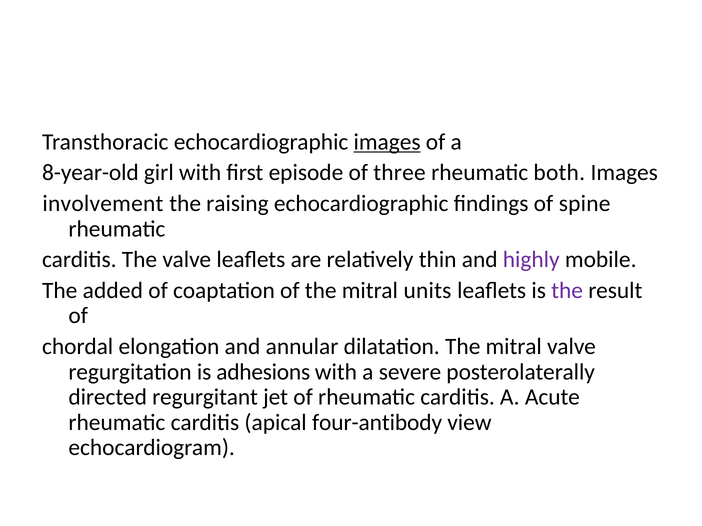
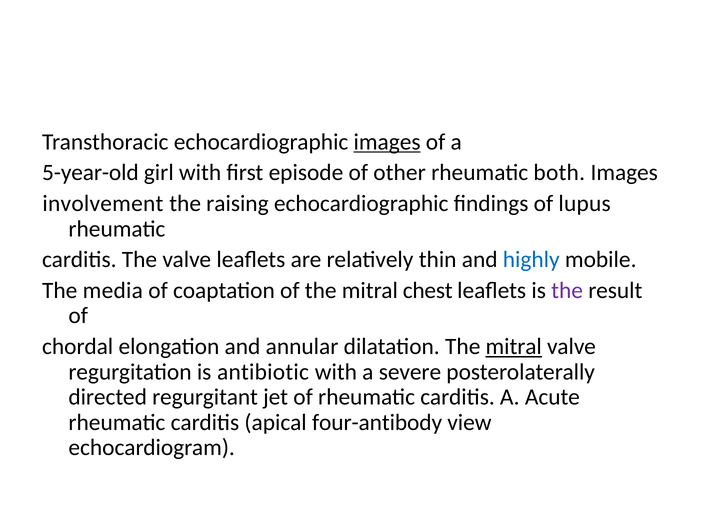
8-year-old: 8-year-old -> 5-year-old (90, 173)
three: three -> other (400, 173)
spine: spine -> lupus (585, 204)
highly colour: purple -> blue (531, 260)
added: added -> media (113, 291)
units: units -> chest (428, 291)
mitral underline: none -> present (514, 347)
adhesions: adhesions -> antibiotic (263, 372)
